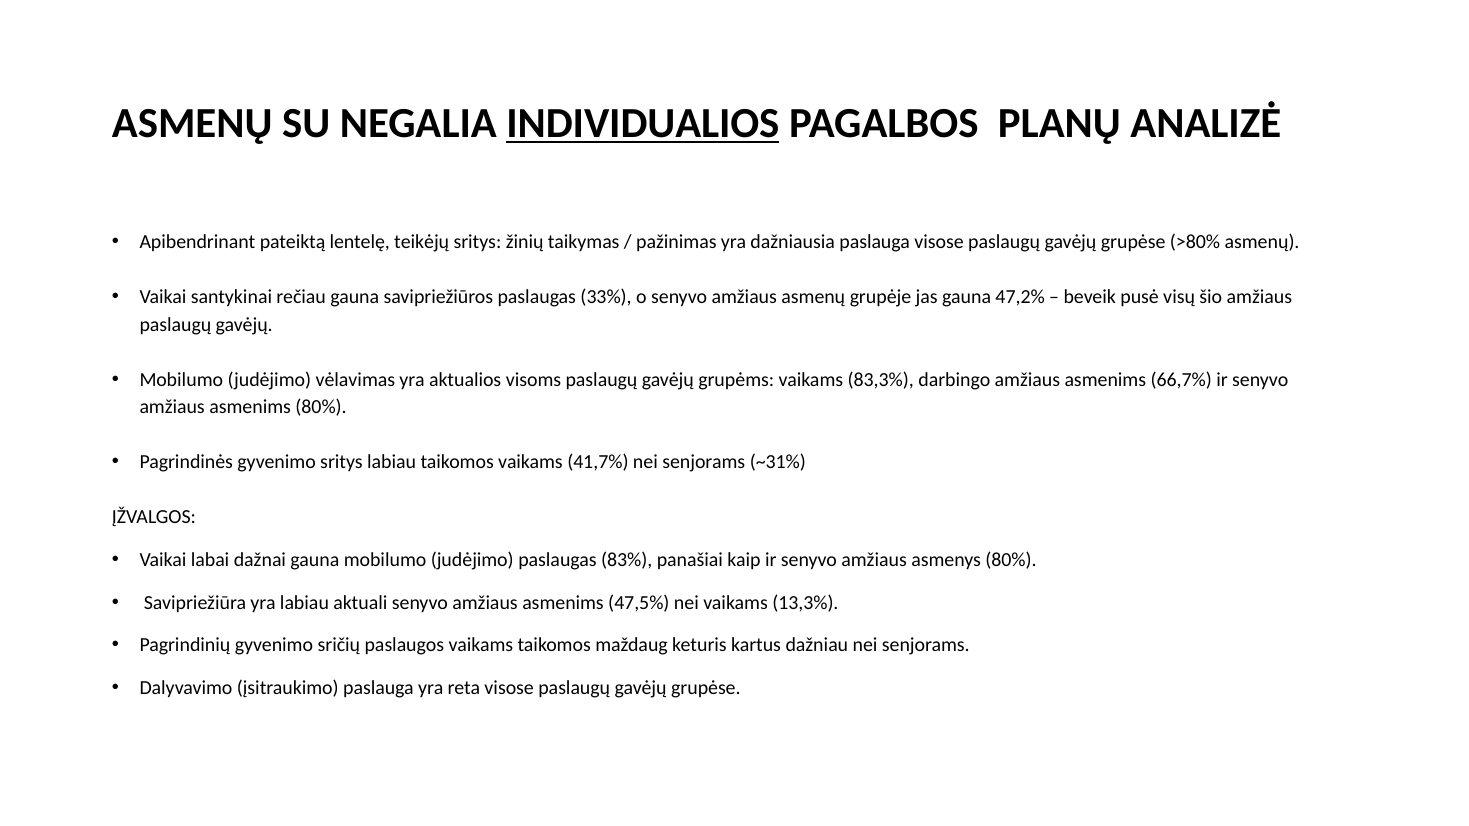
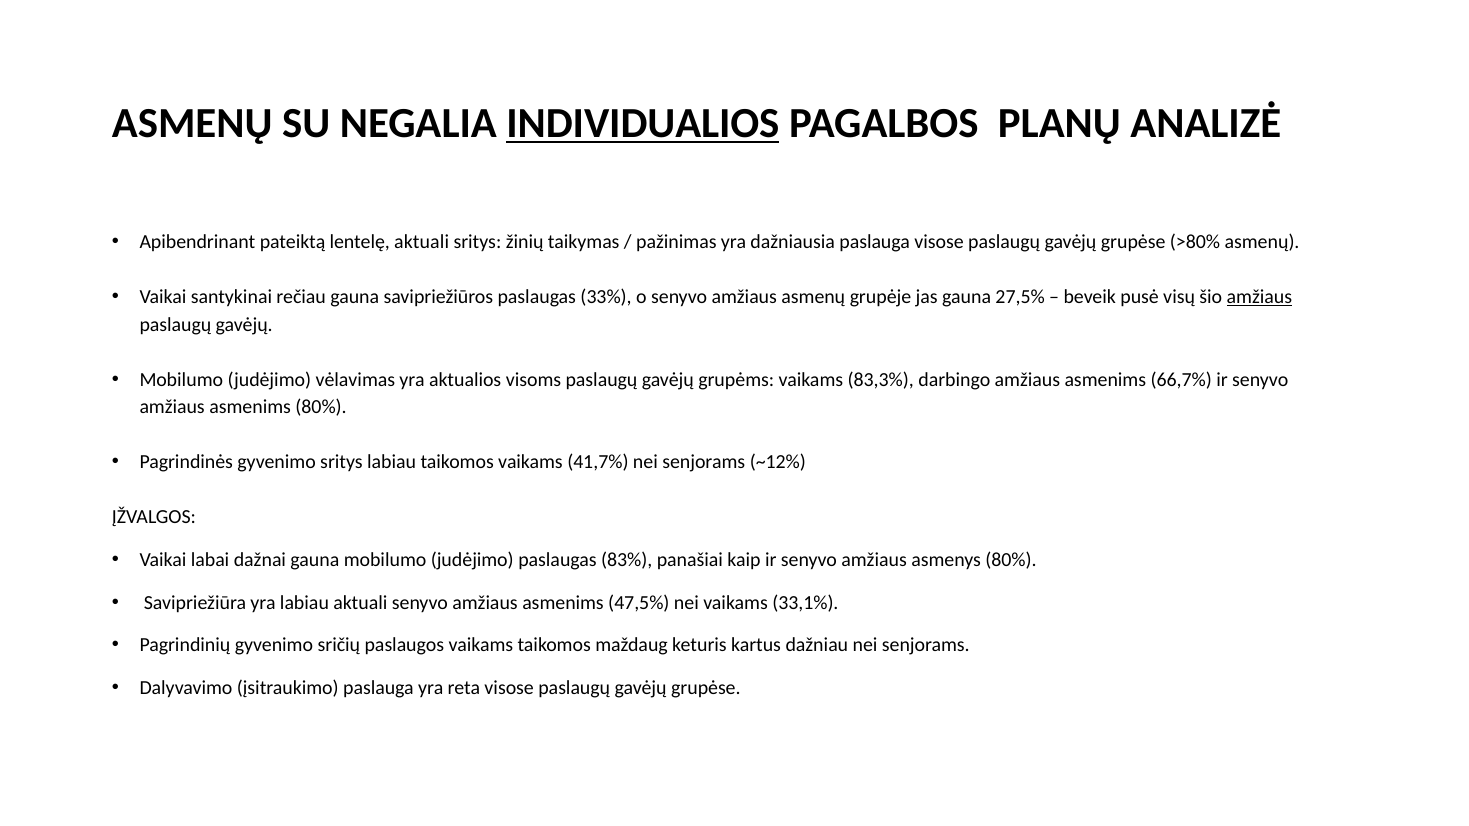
lentelę teikėjų: teikėjų -> aktuali (422, 242)
47,2%: 47,2% -> 27,5% (1020, 297)
amžiaus underline: none -> present (1259, 297)
~31%: ~31% -> ~12% (778, 462)
13,3%: 13,3% -> 33,1% (805, 603)
